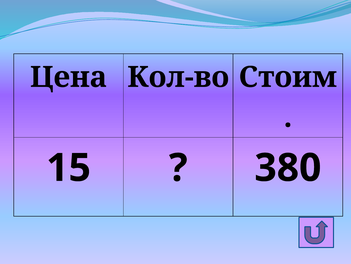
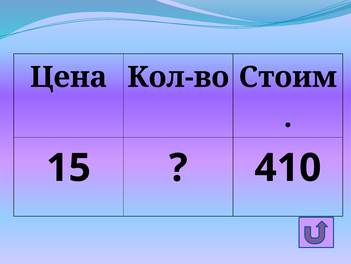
380: 380 -> 410 (288, 168)
